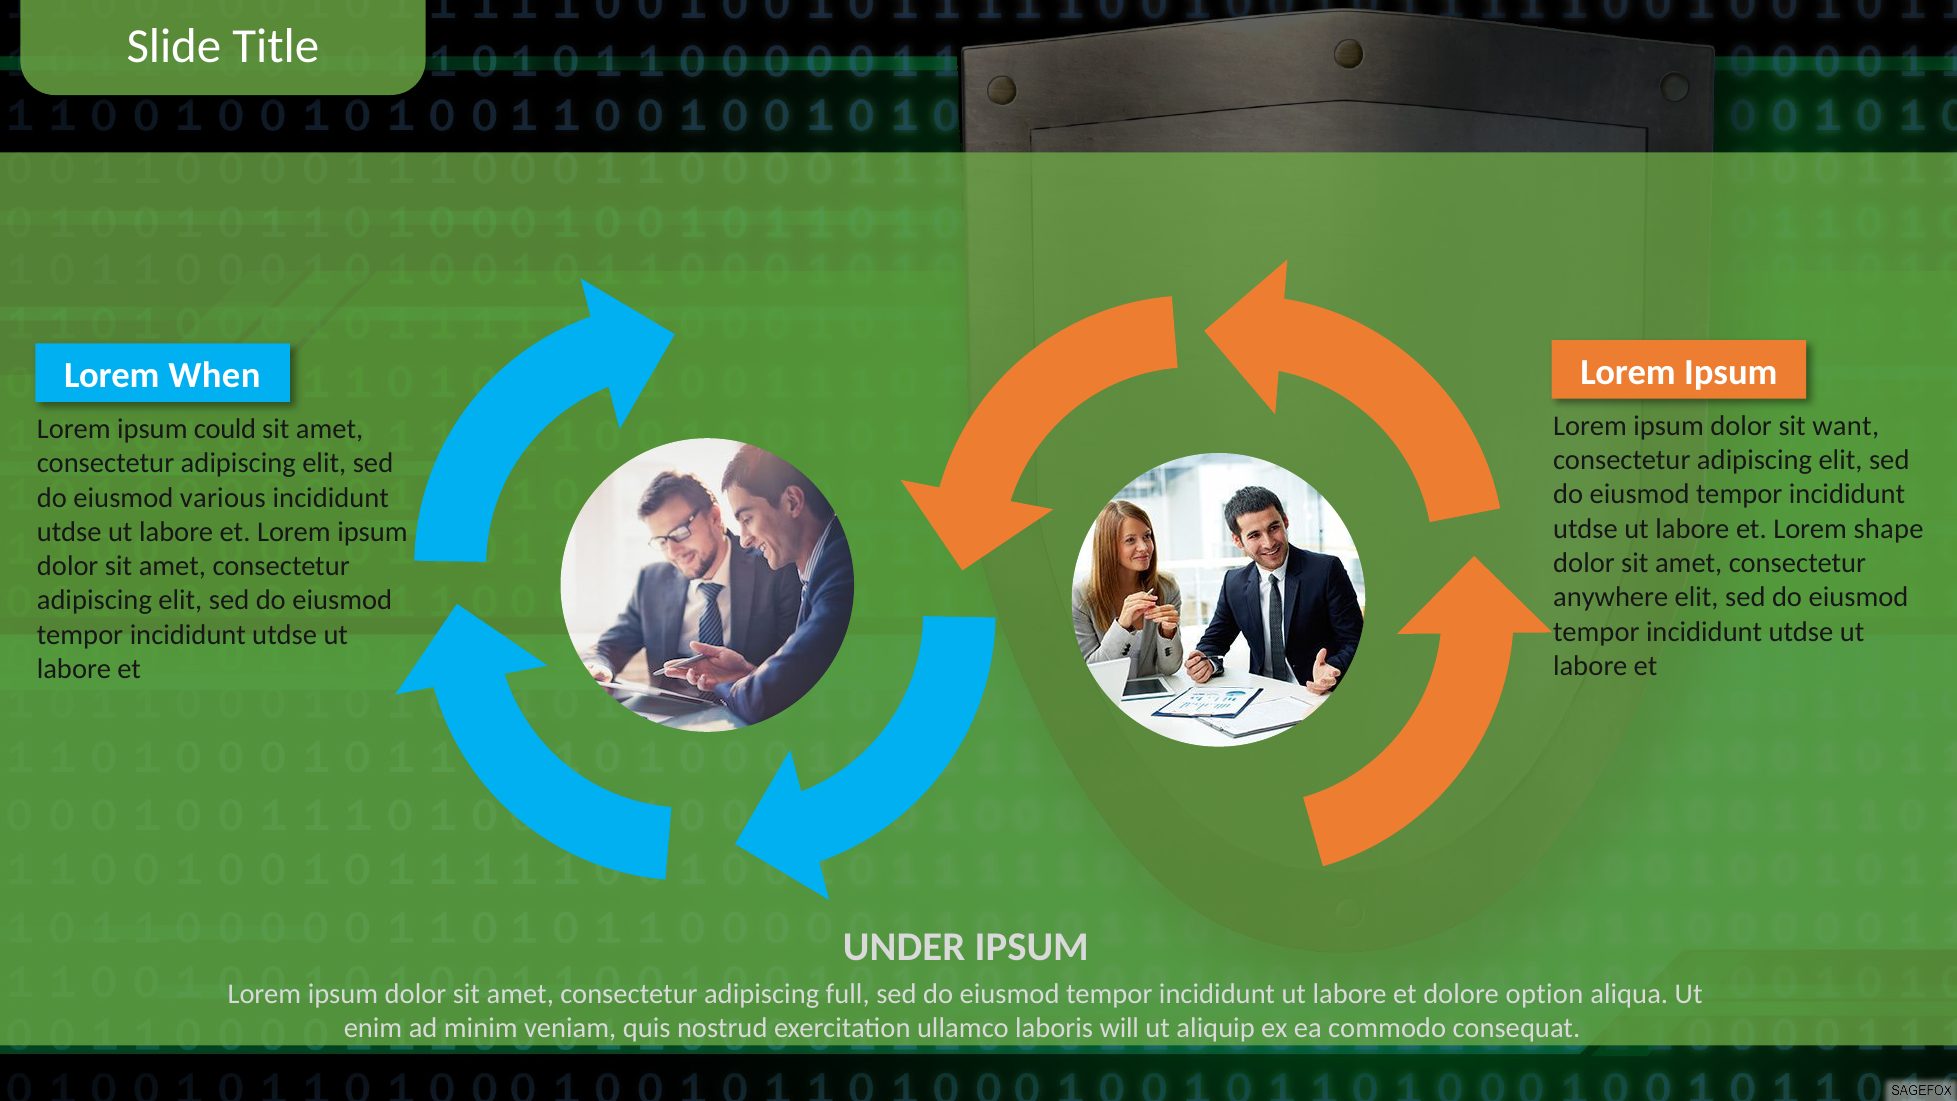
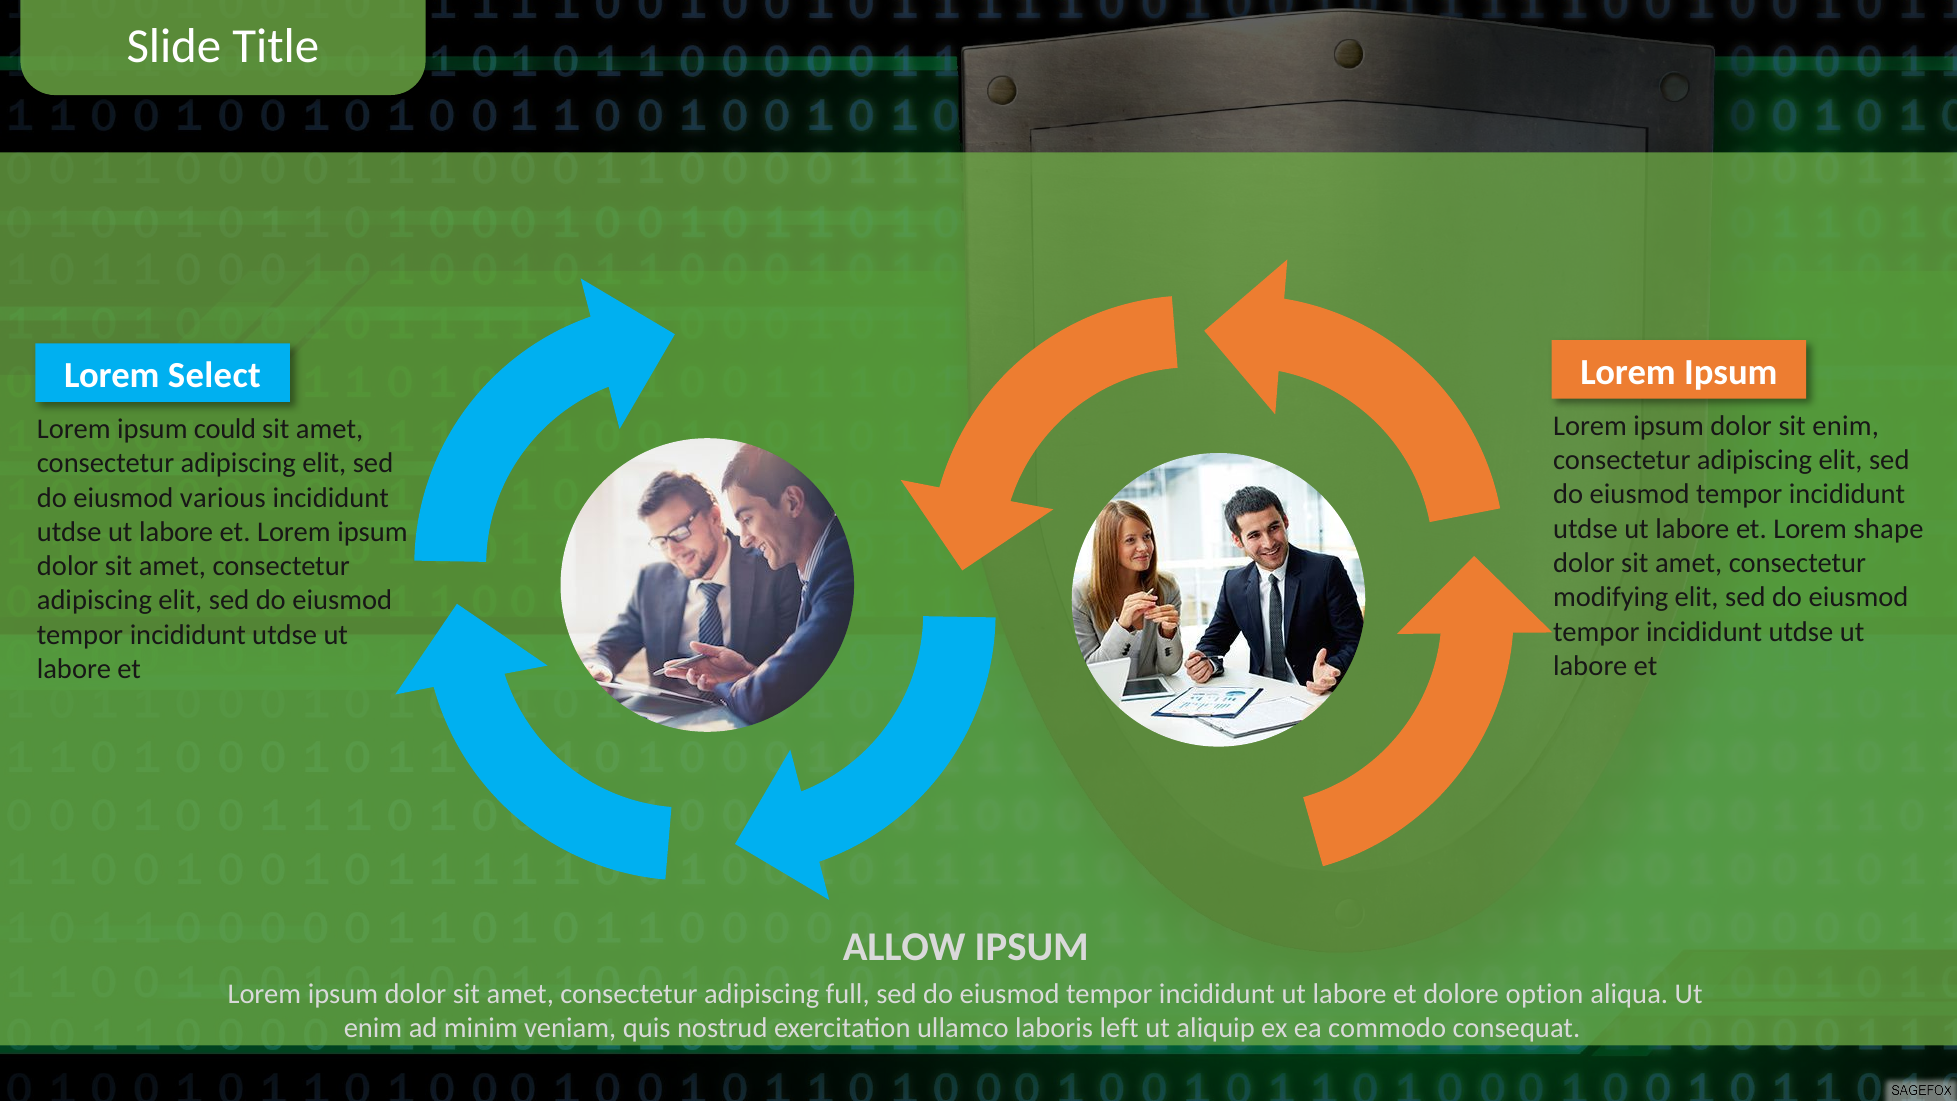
When: When -> Select (214, 375)
sit want: want -> enim (1846, 426)
anywhere: anywhere -> modifying (1611, 597)
UNDER: UNDER -> ALLOW (904, 947)
will: will -> left (1119, 1028)
